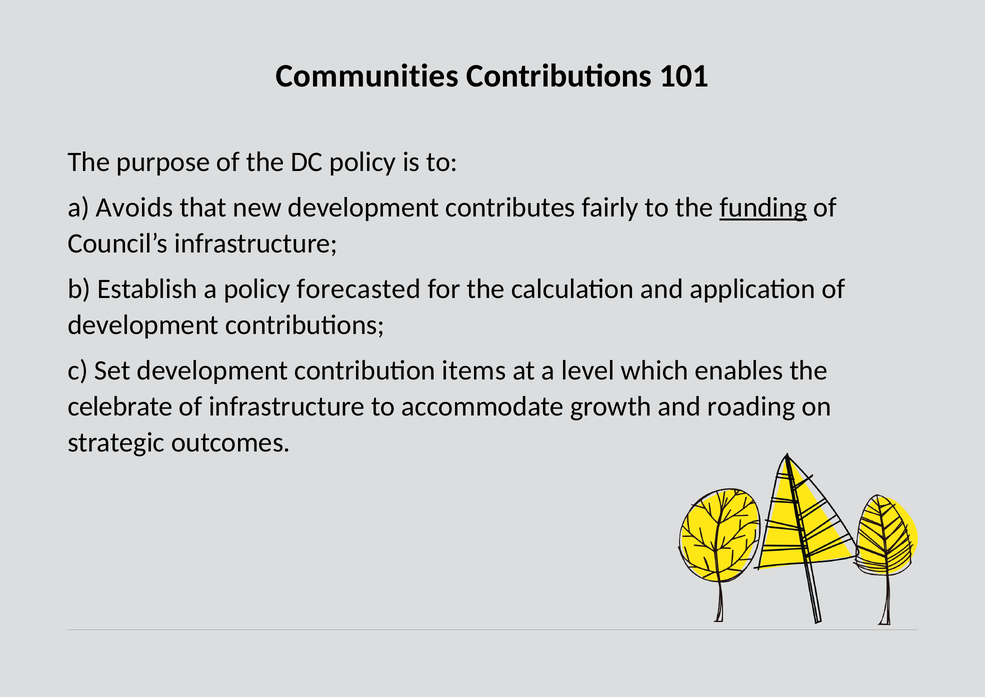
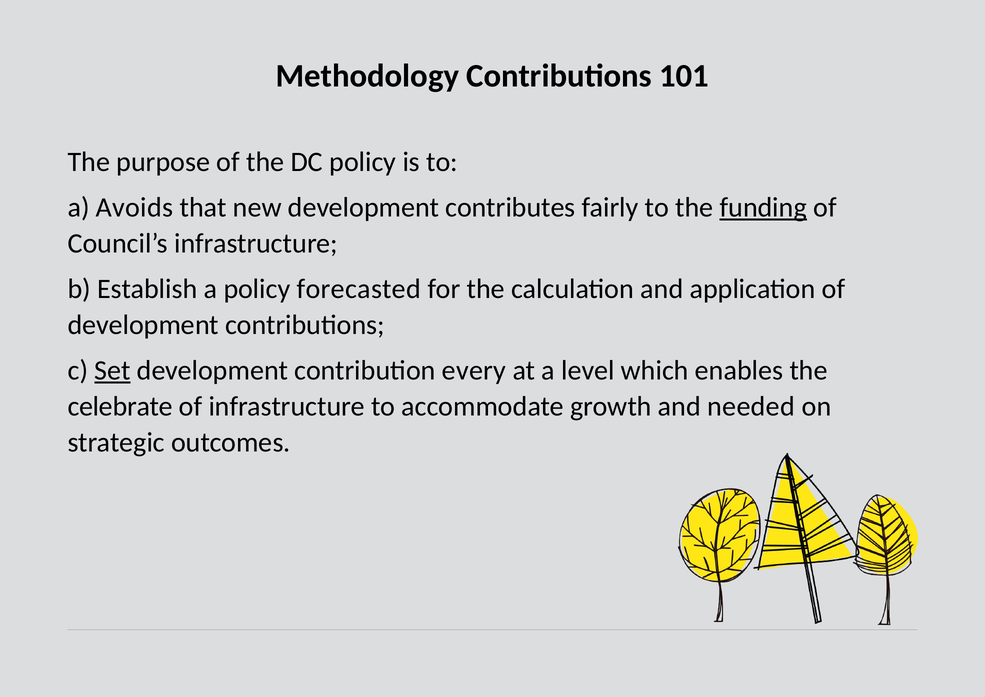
Communities: Communities -> Methodology (367, 76)
Set underline: none -> present (112, 370)
items: items -> every (474, 370)
roading: roading -> needed (751, 406)
